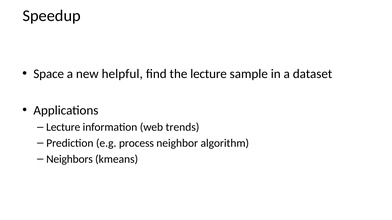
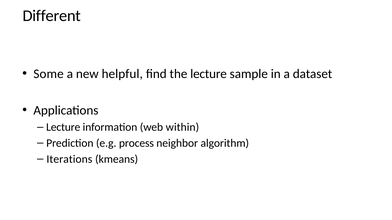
Speedup: Speedup -> Different (52, 16)
Space: Space -> Some (49, 74)
trends: trends -> within (182, 127)
Neighbors: Neighbors -> Iterations (69, 159)
